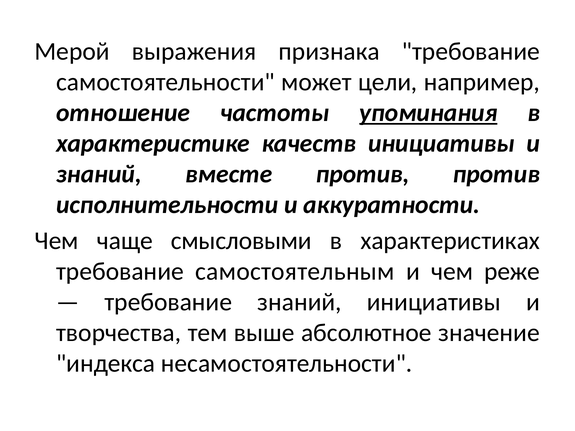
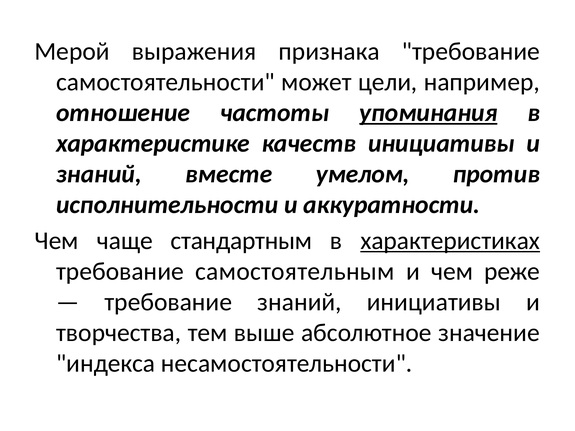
вместе против: против -> умелом (363, 174)
смысловыми: смысловыми -> стандартным (241, 241)
характеристиках underline: none -> present (450, 241)
